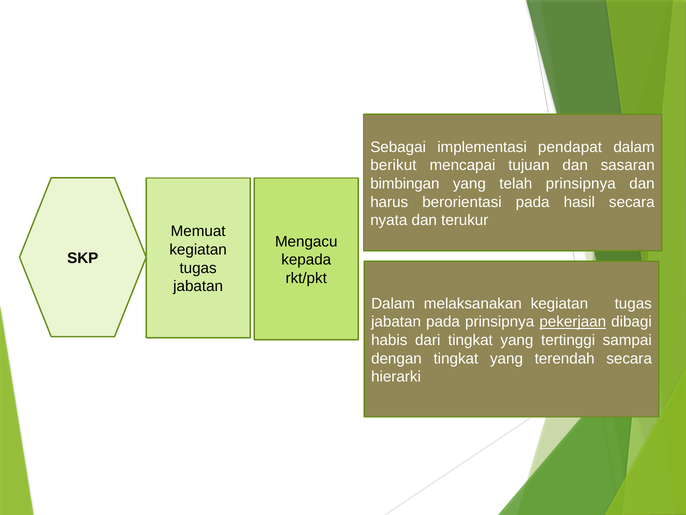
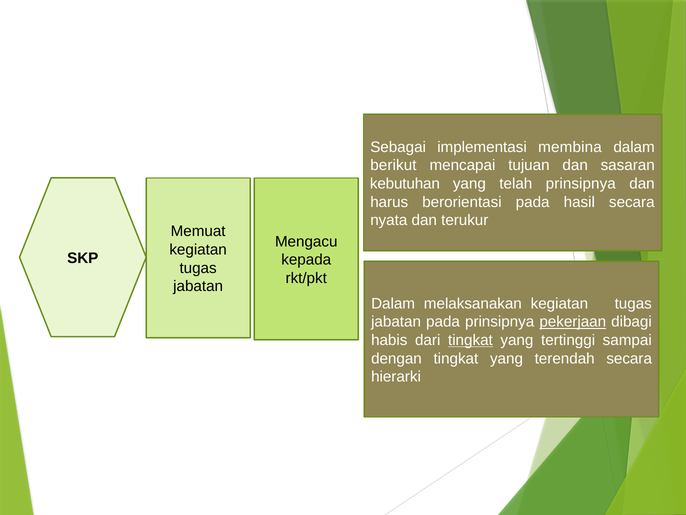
pendapat: pendapat -> membina (570, 147)
bimbingan: bimbingan -> kebutuhan (405, 184)
tingkat underline: none -> present (470, 340)
